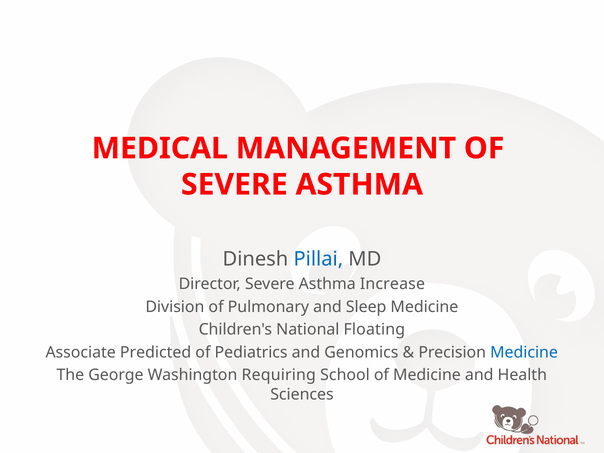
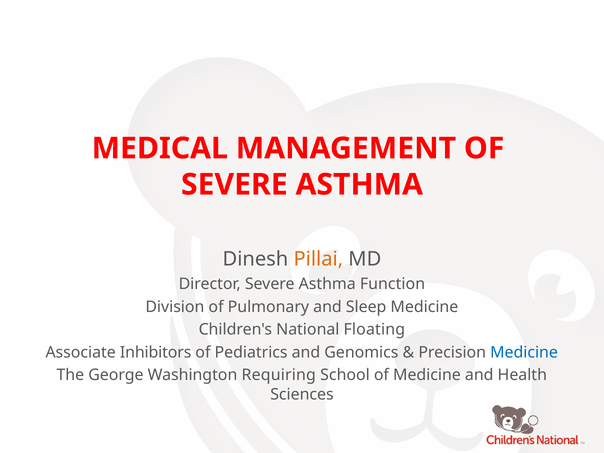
Pillai colour: blue -> orange (318, 259)
Increase: Increase -> Function (393, 284)
Predicted: Predicted -> Inhibitors (156, 352)
